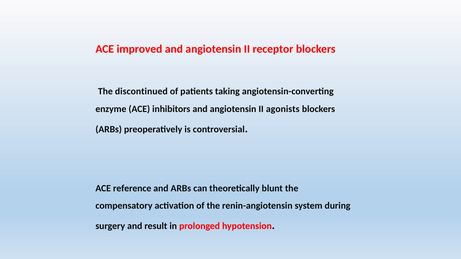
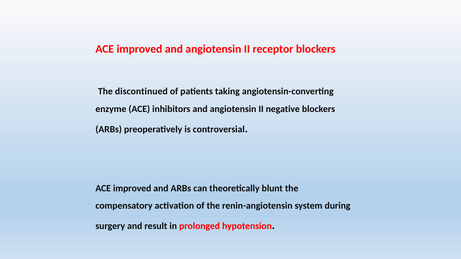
agonists: agonists -> negative (283, 109)
reference: reference -> improved (132, 189)
